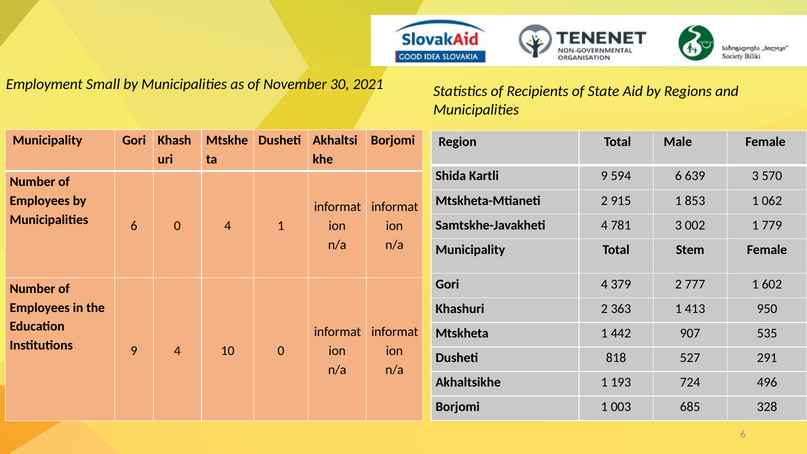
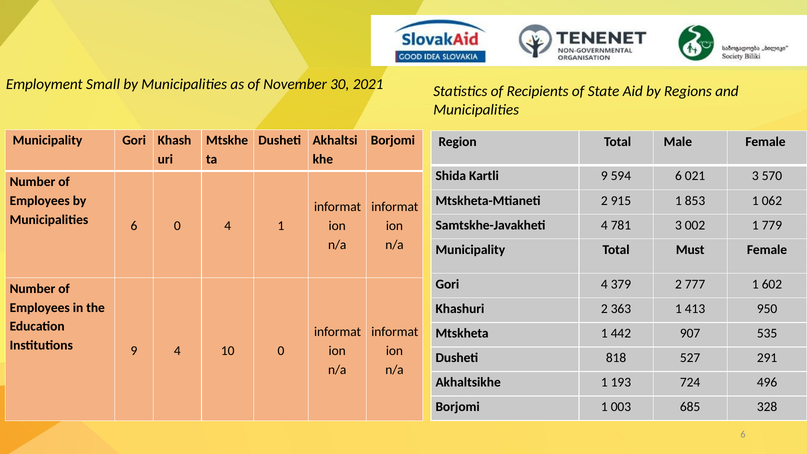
639: 639 -> 021 (695, 176)
Stem: Stem -> Must (690, 250)
